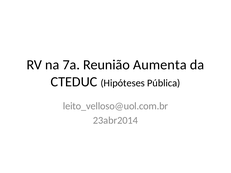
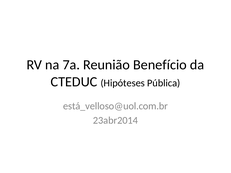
Aumenta: Aumenta -> Benefício (160, 65)
leito_velloso@uol.com.br: leito_velloso@uol.com.br -> está_velloso@uol.com.br (115, 106)
